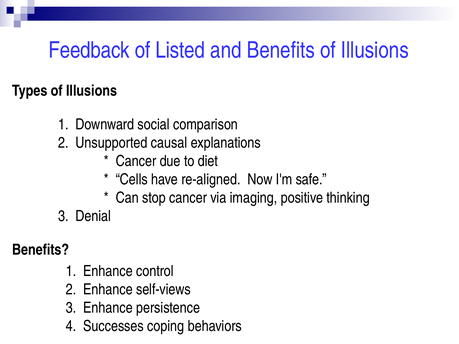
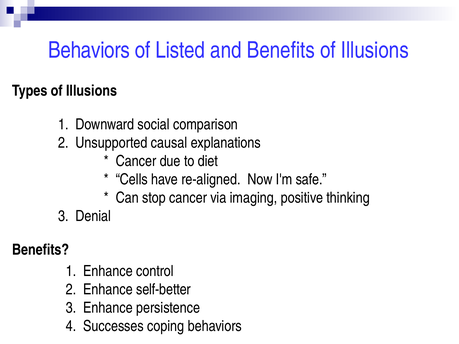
Feedback: Feedback -> Behaviors (89, 50)
self-views: self-views -> self-better (164, 290)
